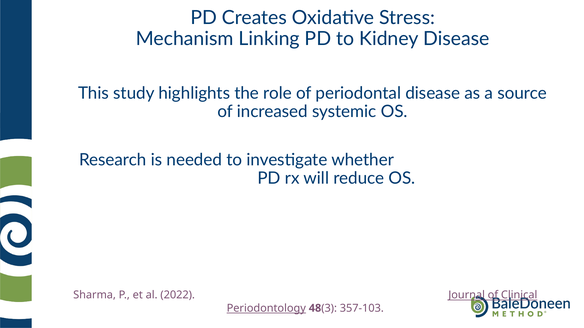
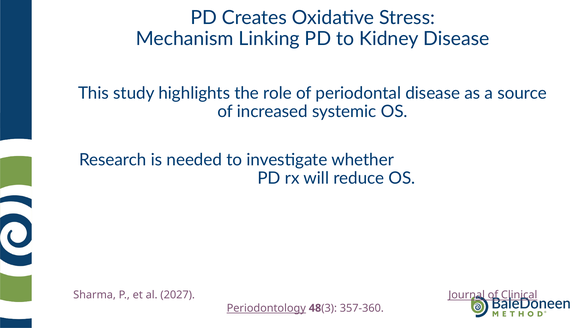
2022: 2022 -> 2027 (178, 295)
357-103: 357-103 -> 357-360 (362, 309)
